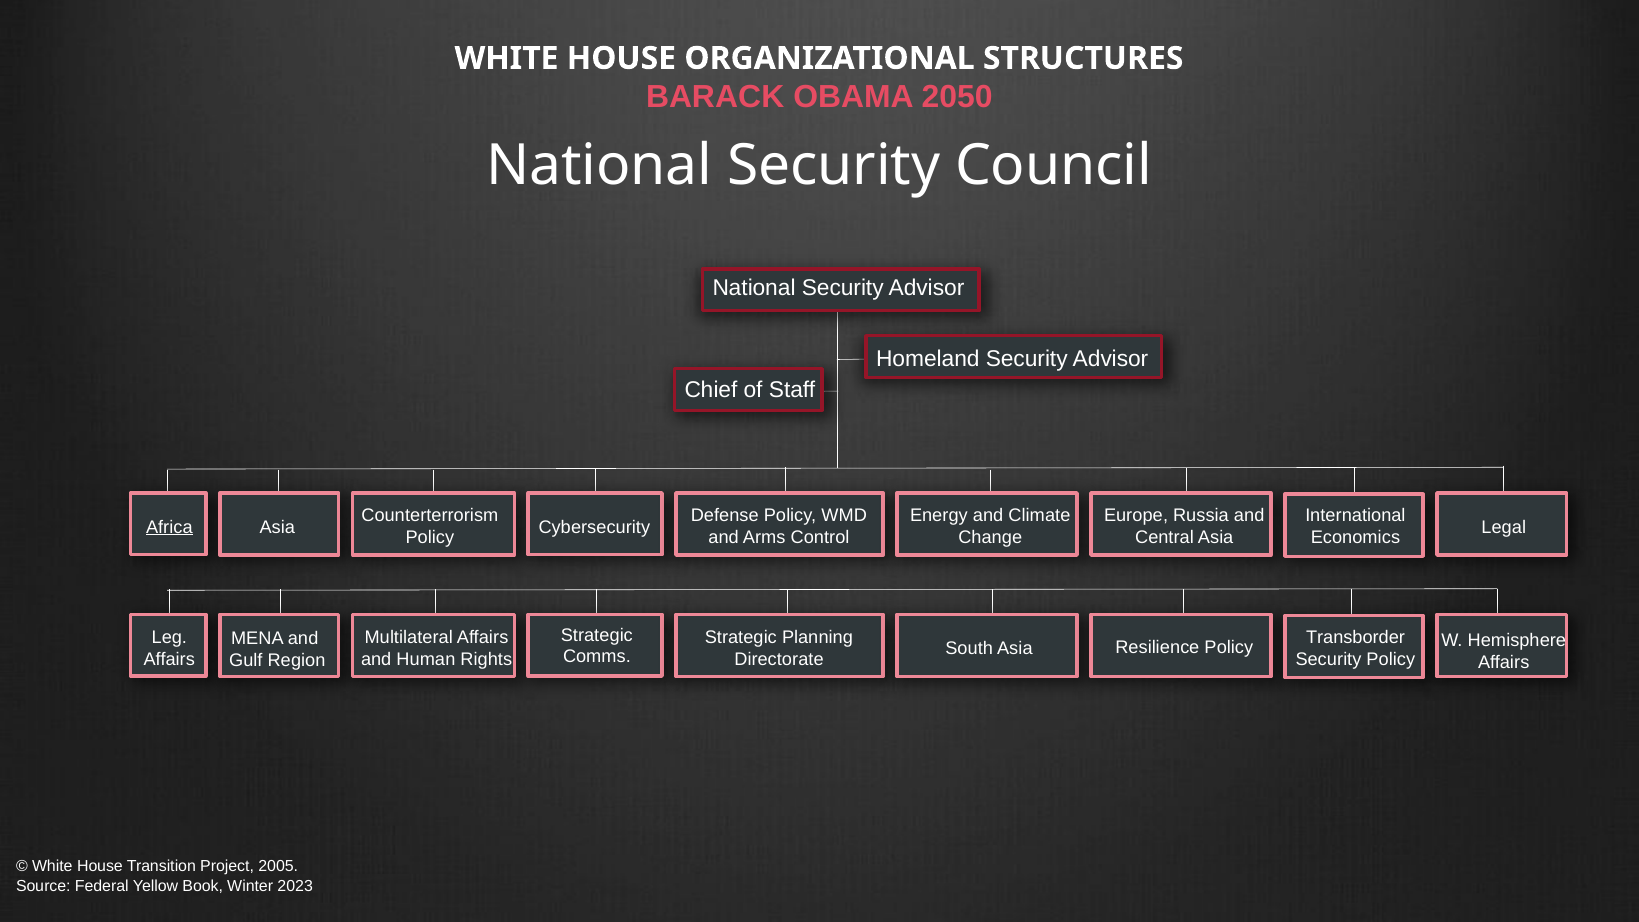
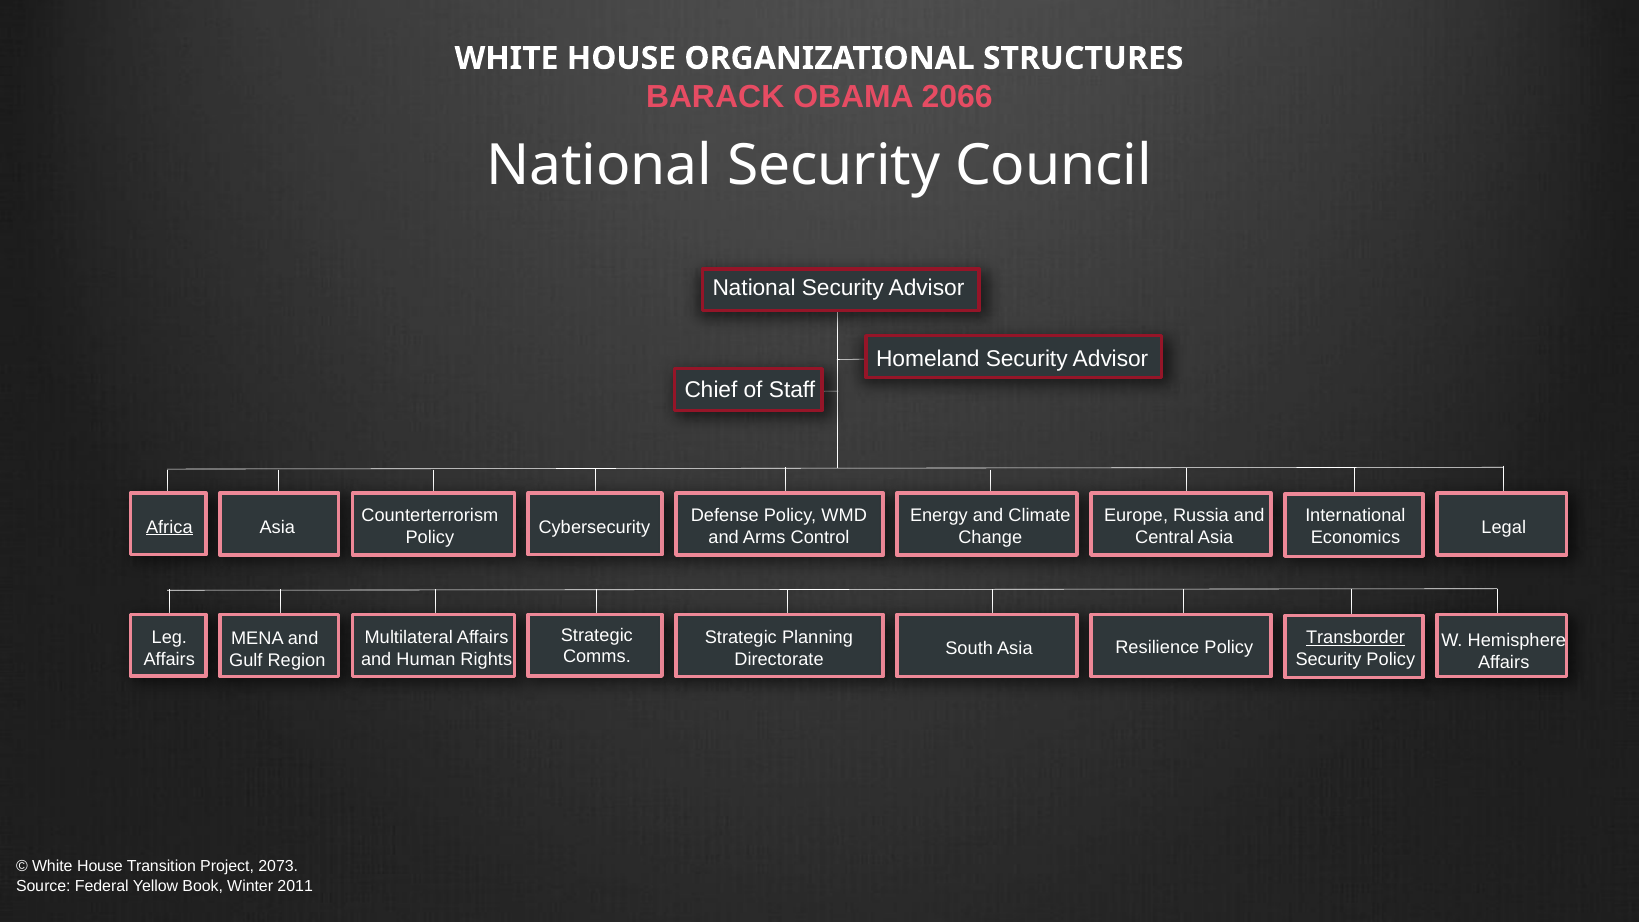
2050: 2050 -> 2066 (957, 97)
Transborder underline: none -> present (1356, 637)
2005: 2005 -> 2073 (278, 867)
2023: 2023 -> 2011 (295, 886)
